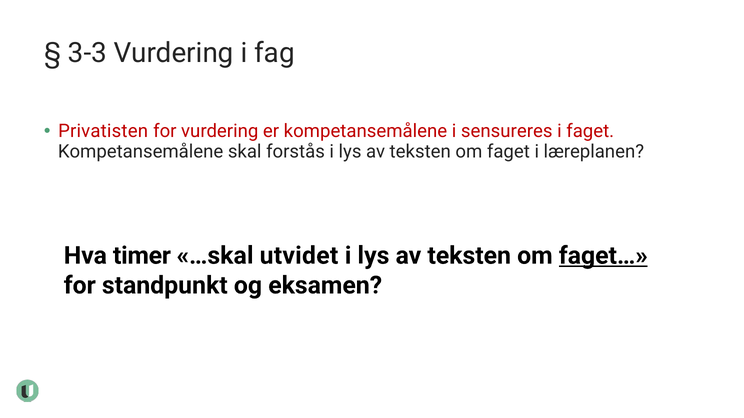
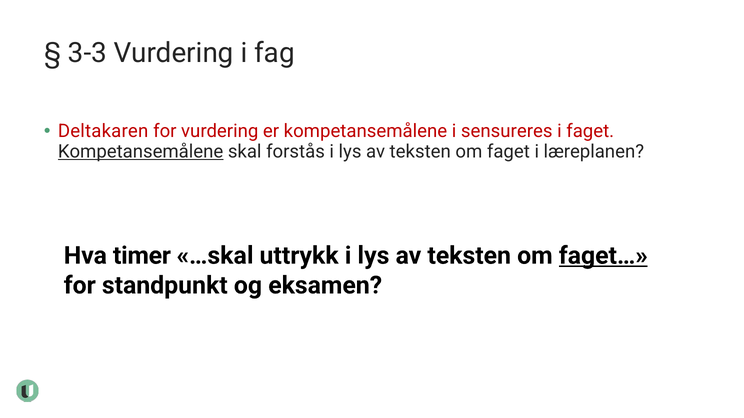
Privatisten: Privatisten -> Deltakaren (103, 131)
Kompetansemålene underline: none -> present (141, 152)
utvidet: utvidet -> uttrykk (299, 256)
